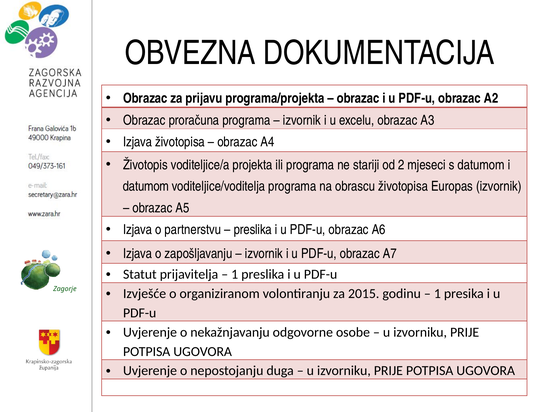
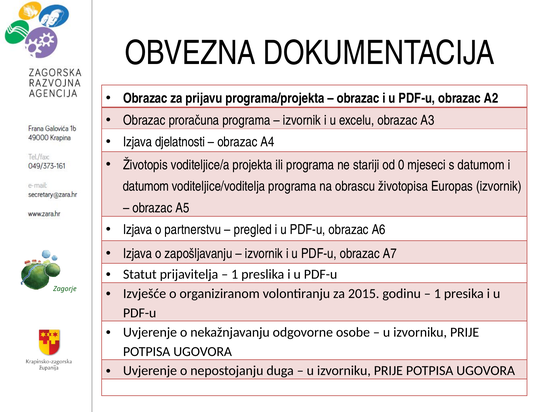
Izjava životopisa: životopisa -> djelatnosti (180, 142)
2: 2 -> 0 (401, 165)
preslika: preslika -> pregled (253, 230)
